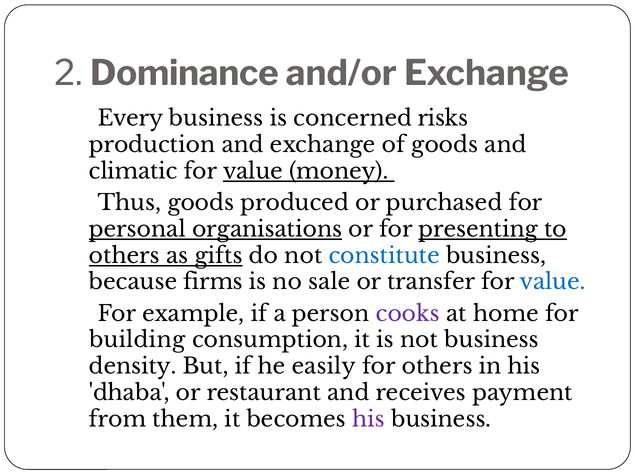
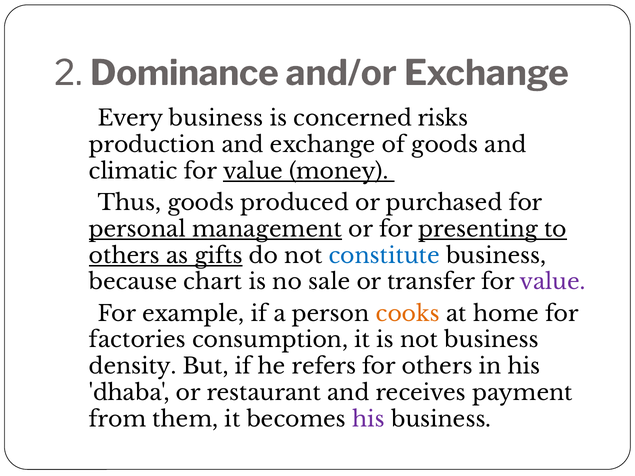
organisations: organisations -> management (267, 229)
firms: firms -> chart (213, 282)
value colour: blue -> purple (553, 282)
cooks colour: purple -> orange (408, 314)
building: building -> factories (137, 340)
easily: easily -> refers (324, 367)
